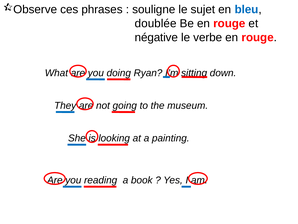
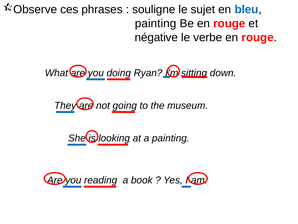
doublée: doublée -> painting (156, 23)
